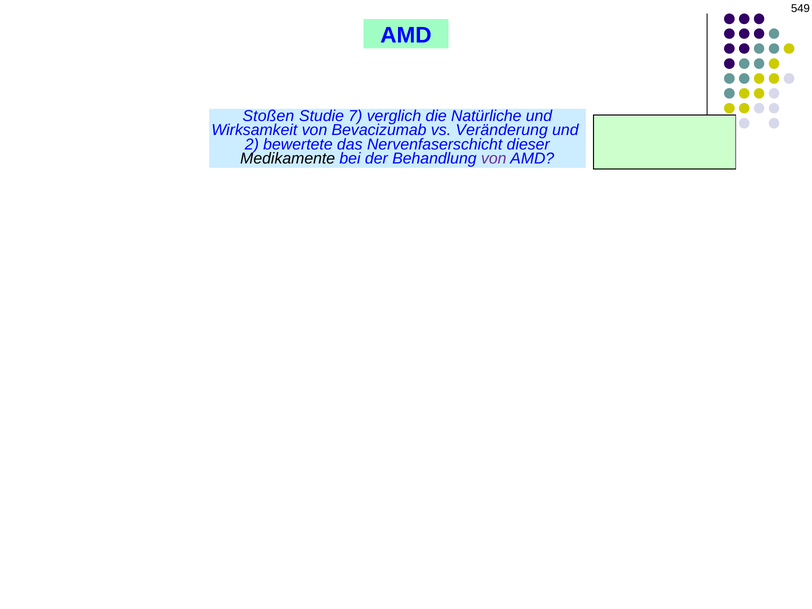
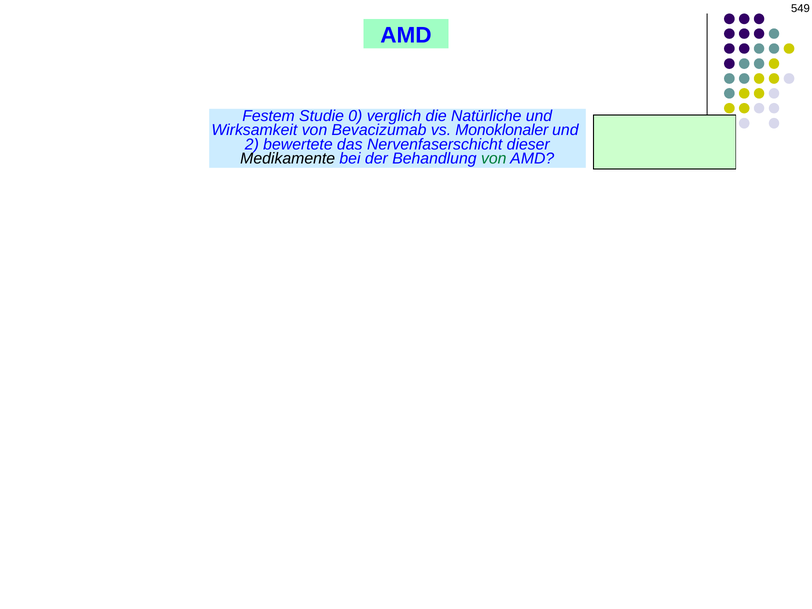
Stoßen: Stoßen -> Festem (269, 116)
7: 7 -> 0 (355, 116)
Veränderung: Veränderung -> Monoklonaler (502, 130)
von colour: purple -> green (494, 159)
